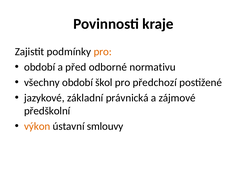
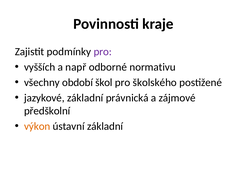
pro colour: orange -> purple (103, 52)
období: období -> vyšších (40, 67)
před: před -> např (76, 67)
předchozí: předchozí -> školského (155, 83)
ústavní smlouvy: smlouvy -> základní (105, 126)
